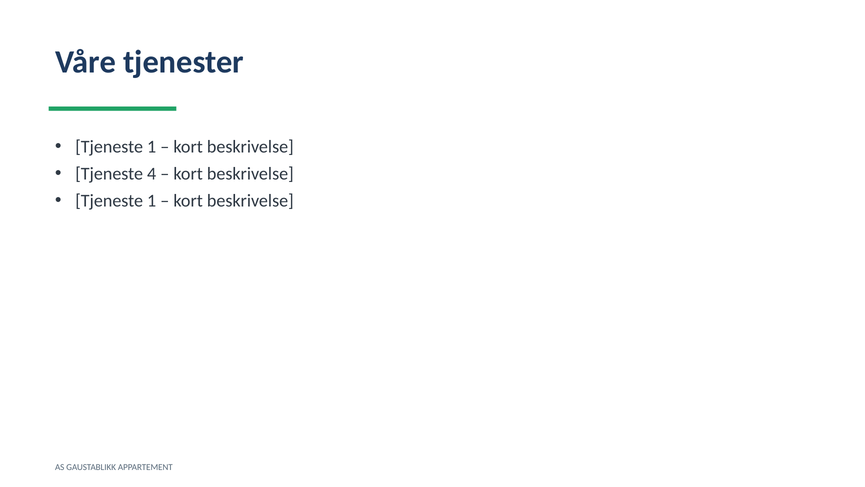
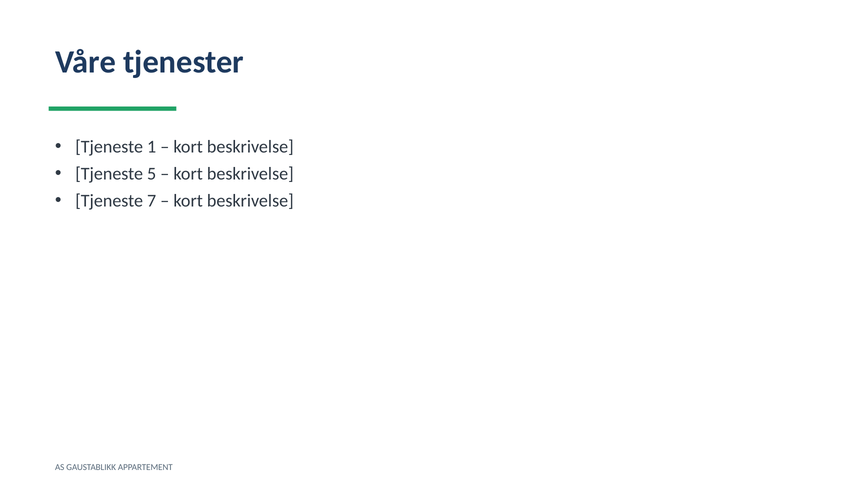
4: 4 -> 5 (152, 174)
1: 1 -> 7 (152, 201)
